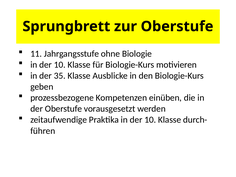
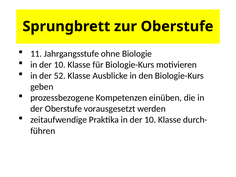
35: 35 -> 52 (60, 76)
